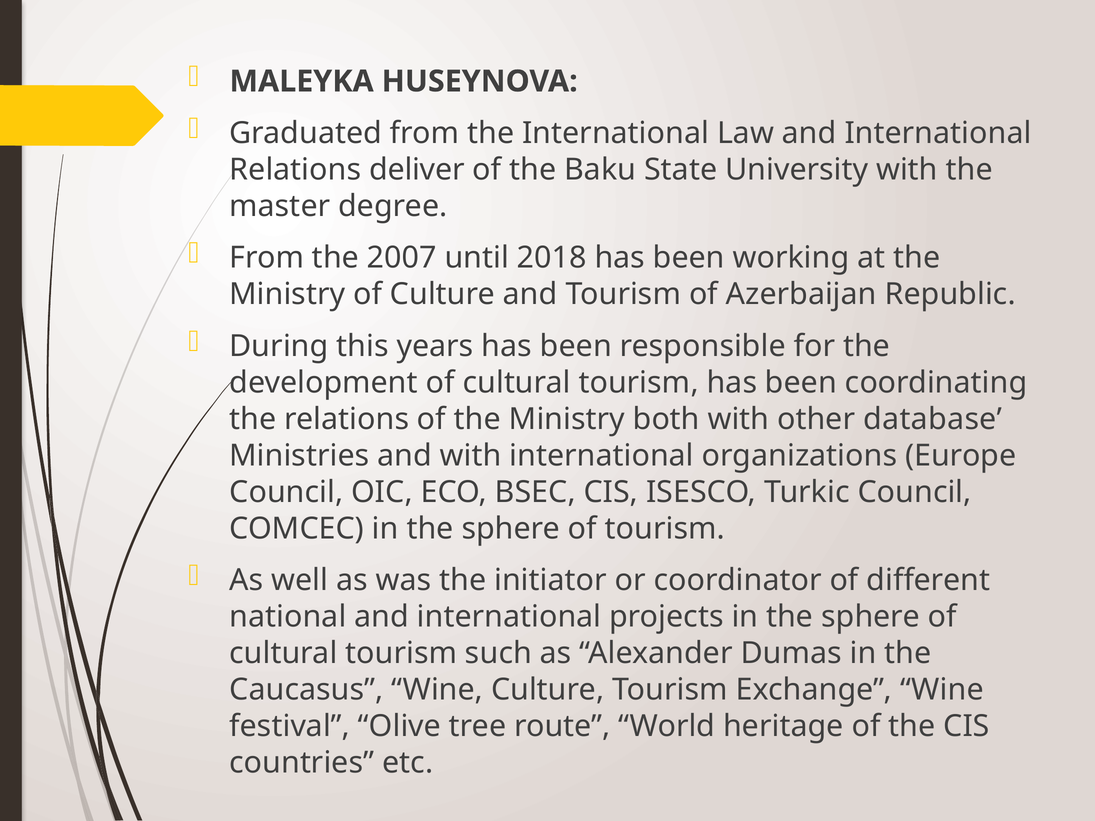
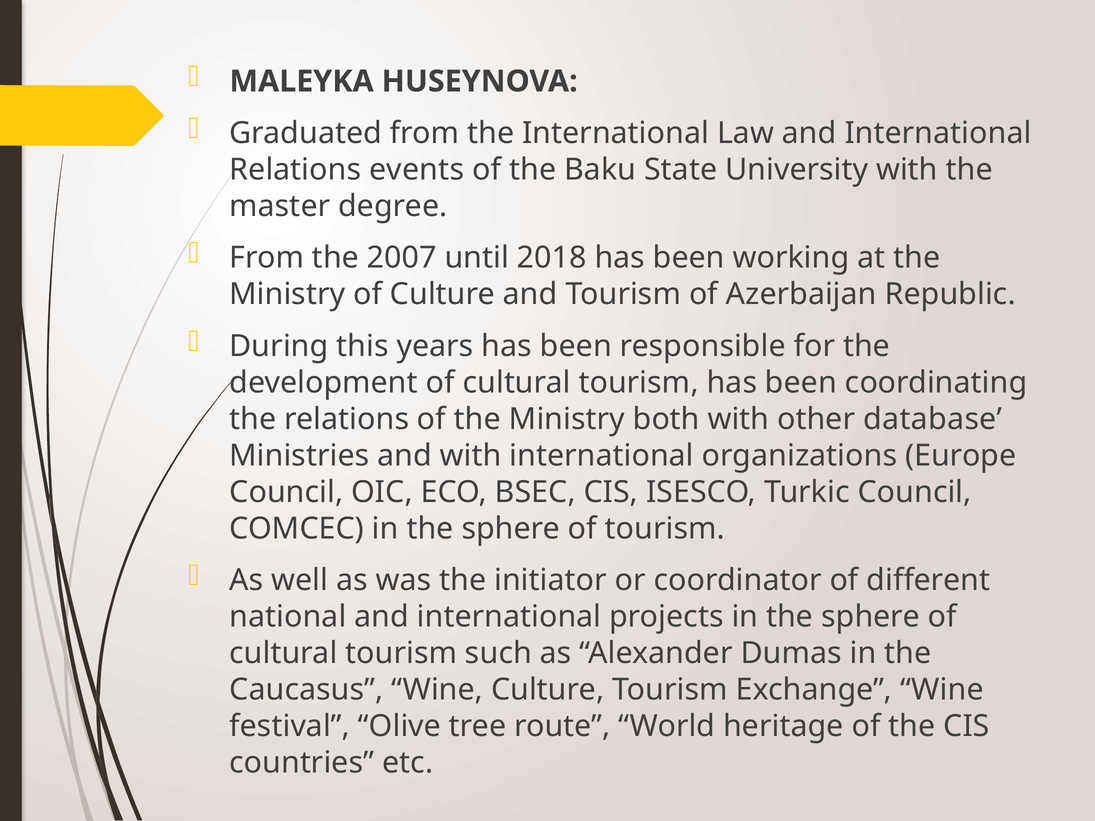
deliver: deliver -> events (417, 170)
